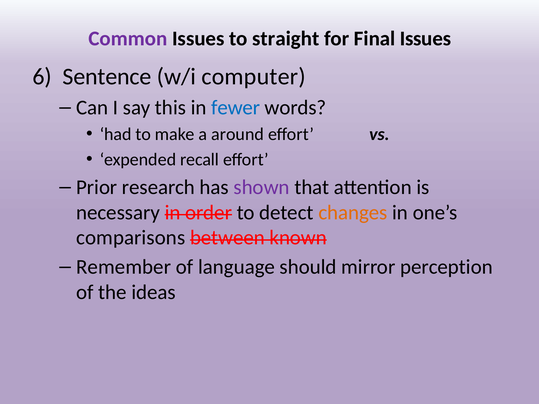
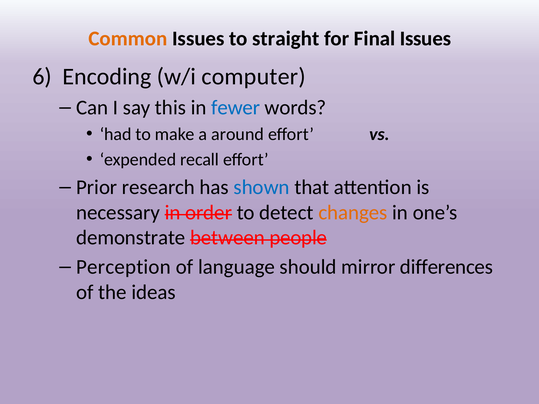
Common colour: purple -> orange (128, 39)
Sentence: Sentence -> Encoding (107, 77)
shown colour: purple -> blue (262, 187)
comparisons: comparisons -> demonstrate (131, 238)
known: known -> people (298, 238)
Remember: Remember -> Perception (124, 267)
perception: perception -> differences (447, 267)
